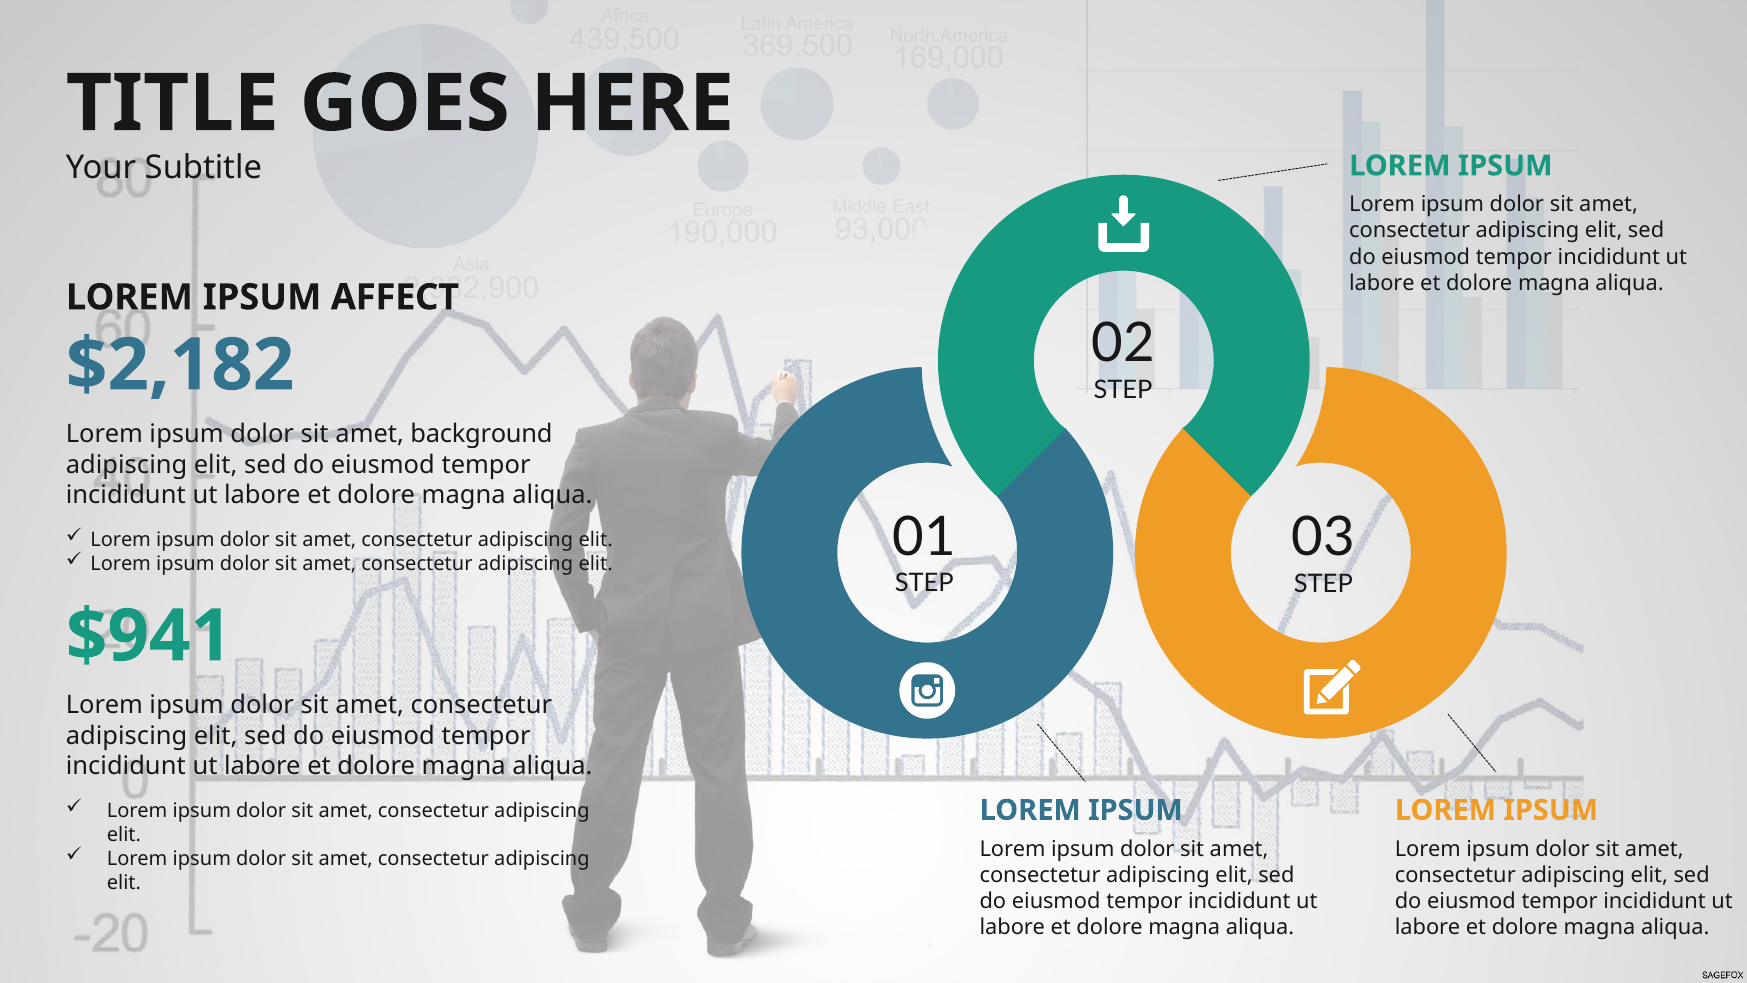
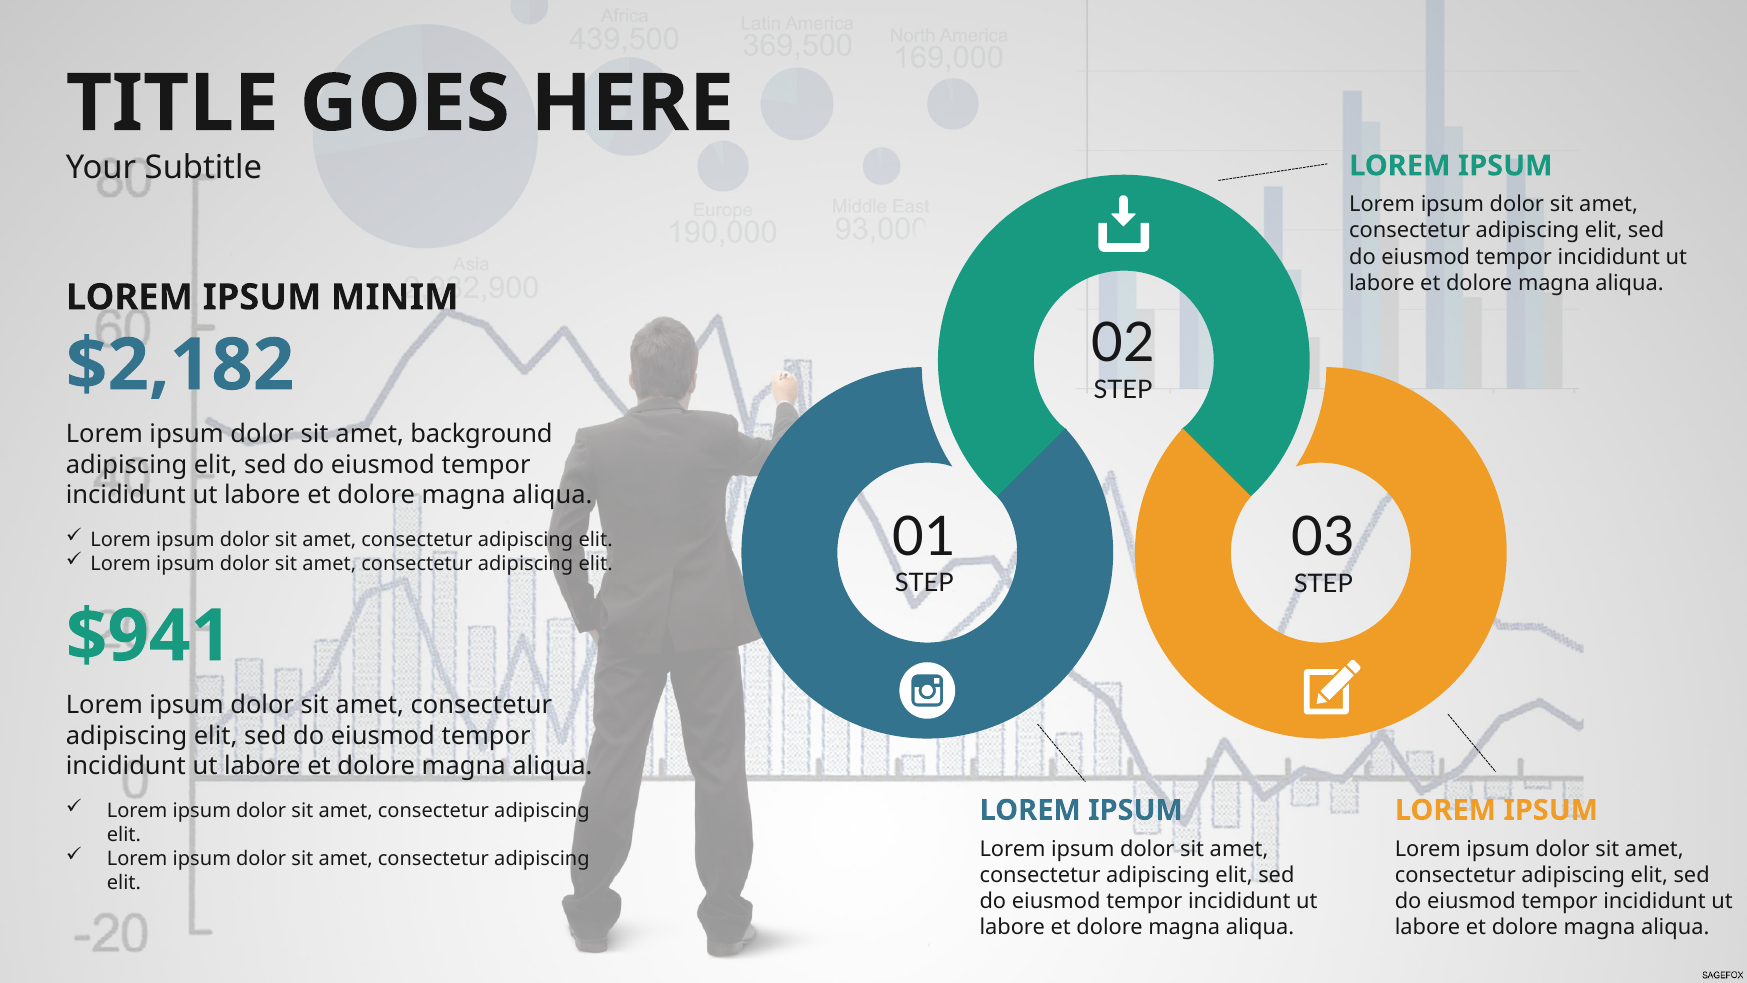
AFFECT: AFFECT -> MINIM (395, 297)
